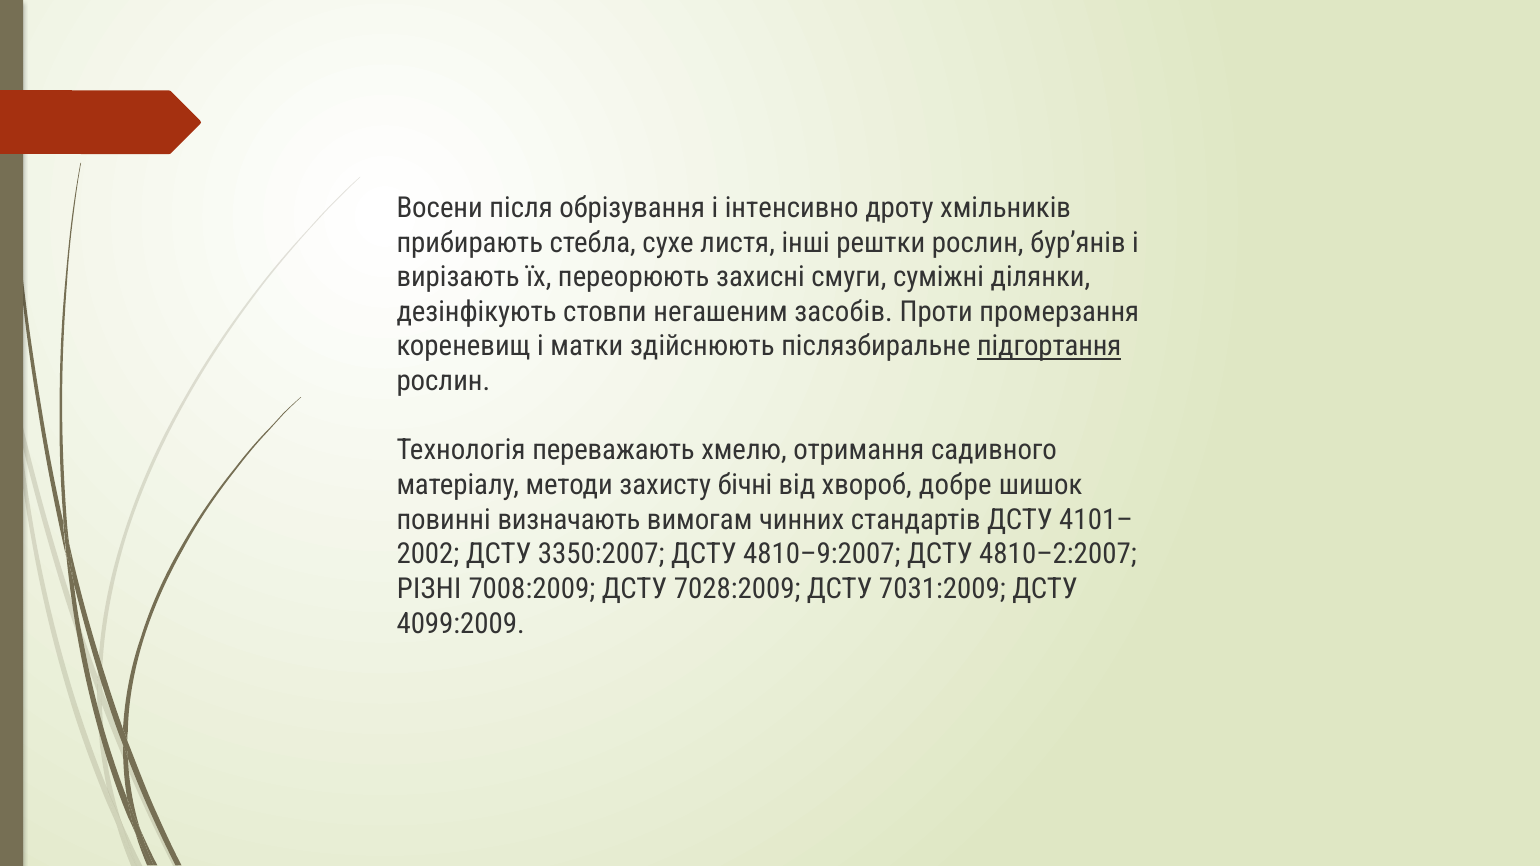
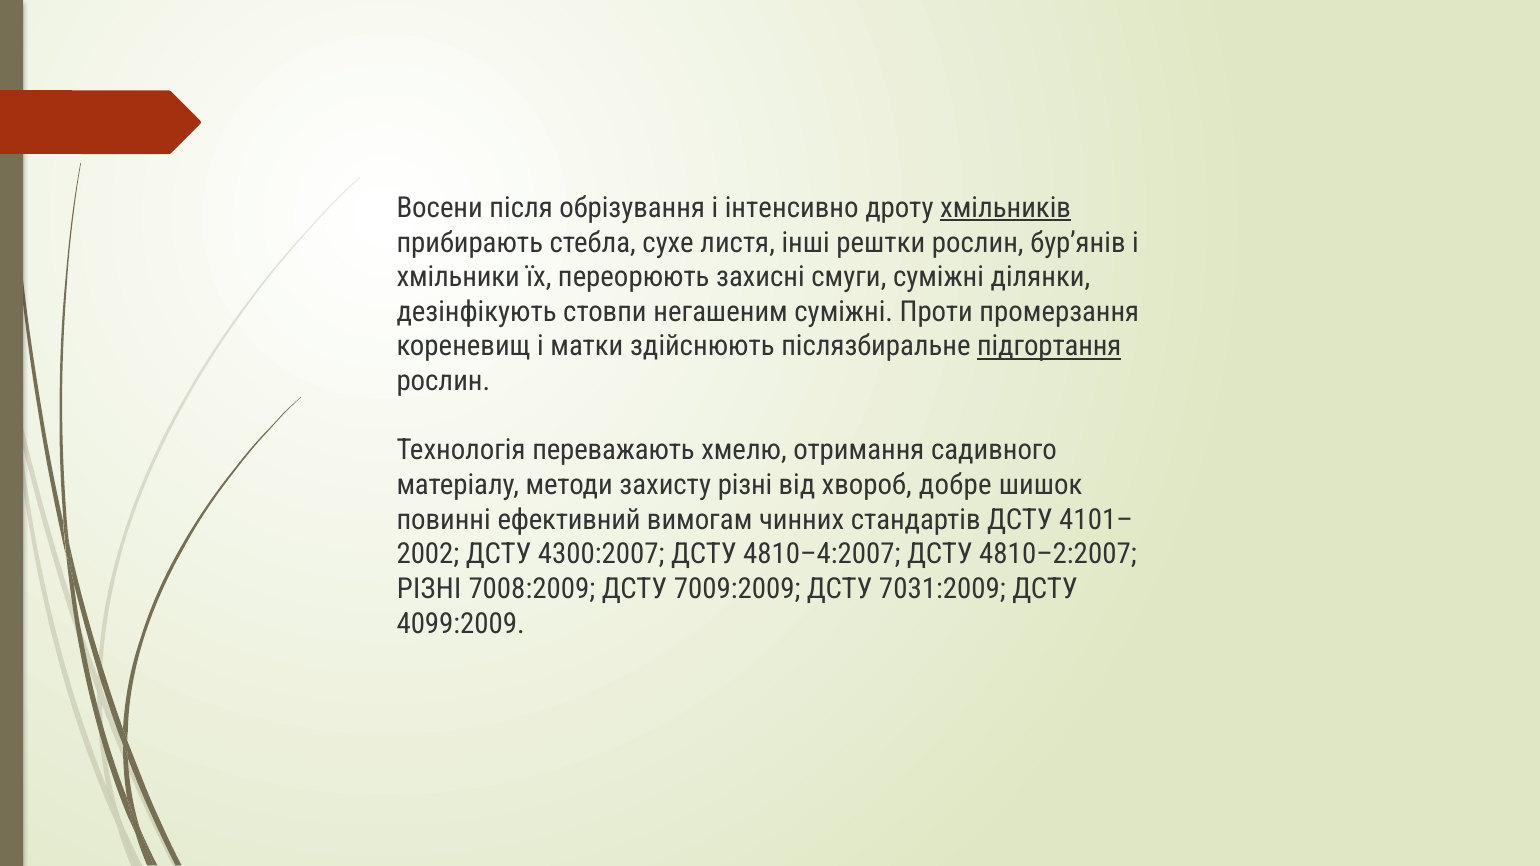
хмільників underline: none -> present (1006, 208)
вирізають: вирізають -> хмільники (458, 277)
негашеним засобів: засобів -> суміжні (844, 312)
захисту бічні: бічні -> різні (745, 485)
визначають: визначають -> ефективний (569, 520)
3350:2007: 3350:2007 -> 4300:2007 (601, 554)
4810–9:2007: 4810–9:2007 -> 4810–4:2007 (822, 554)
7028:2009: 7028:2009 -> 7009:2009 (737, 589)
